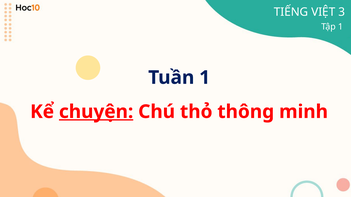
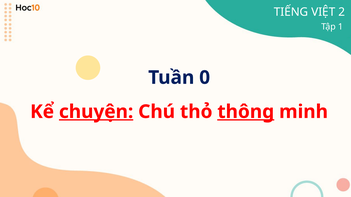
3: 3 -> 2 (342, 12)
Tuần 1: 1 -> 0 (205, 78)
thông underline: none -> present (246, 112)
